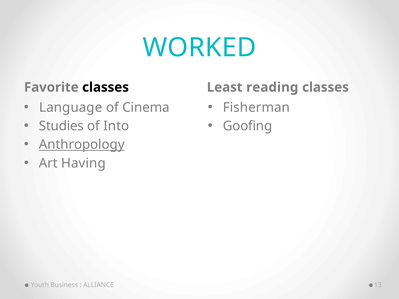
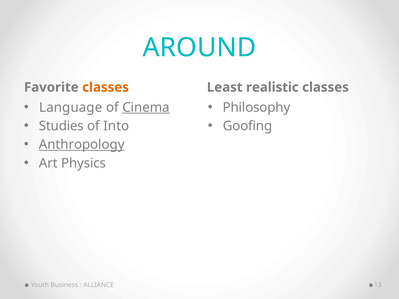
WORKED: WORKED -> AROUND (199, 48)
classes colour: black -> orange (106, 87)
reading: reading -> realistic (272, 87)
Cinema underline: none -> present (146, 107)
Fisherman: Fisherman -> Philosophy (256, 107)
Having: Having -> Physics (84, 163)
